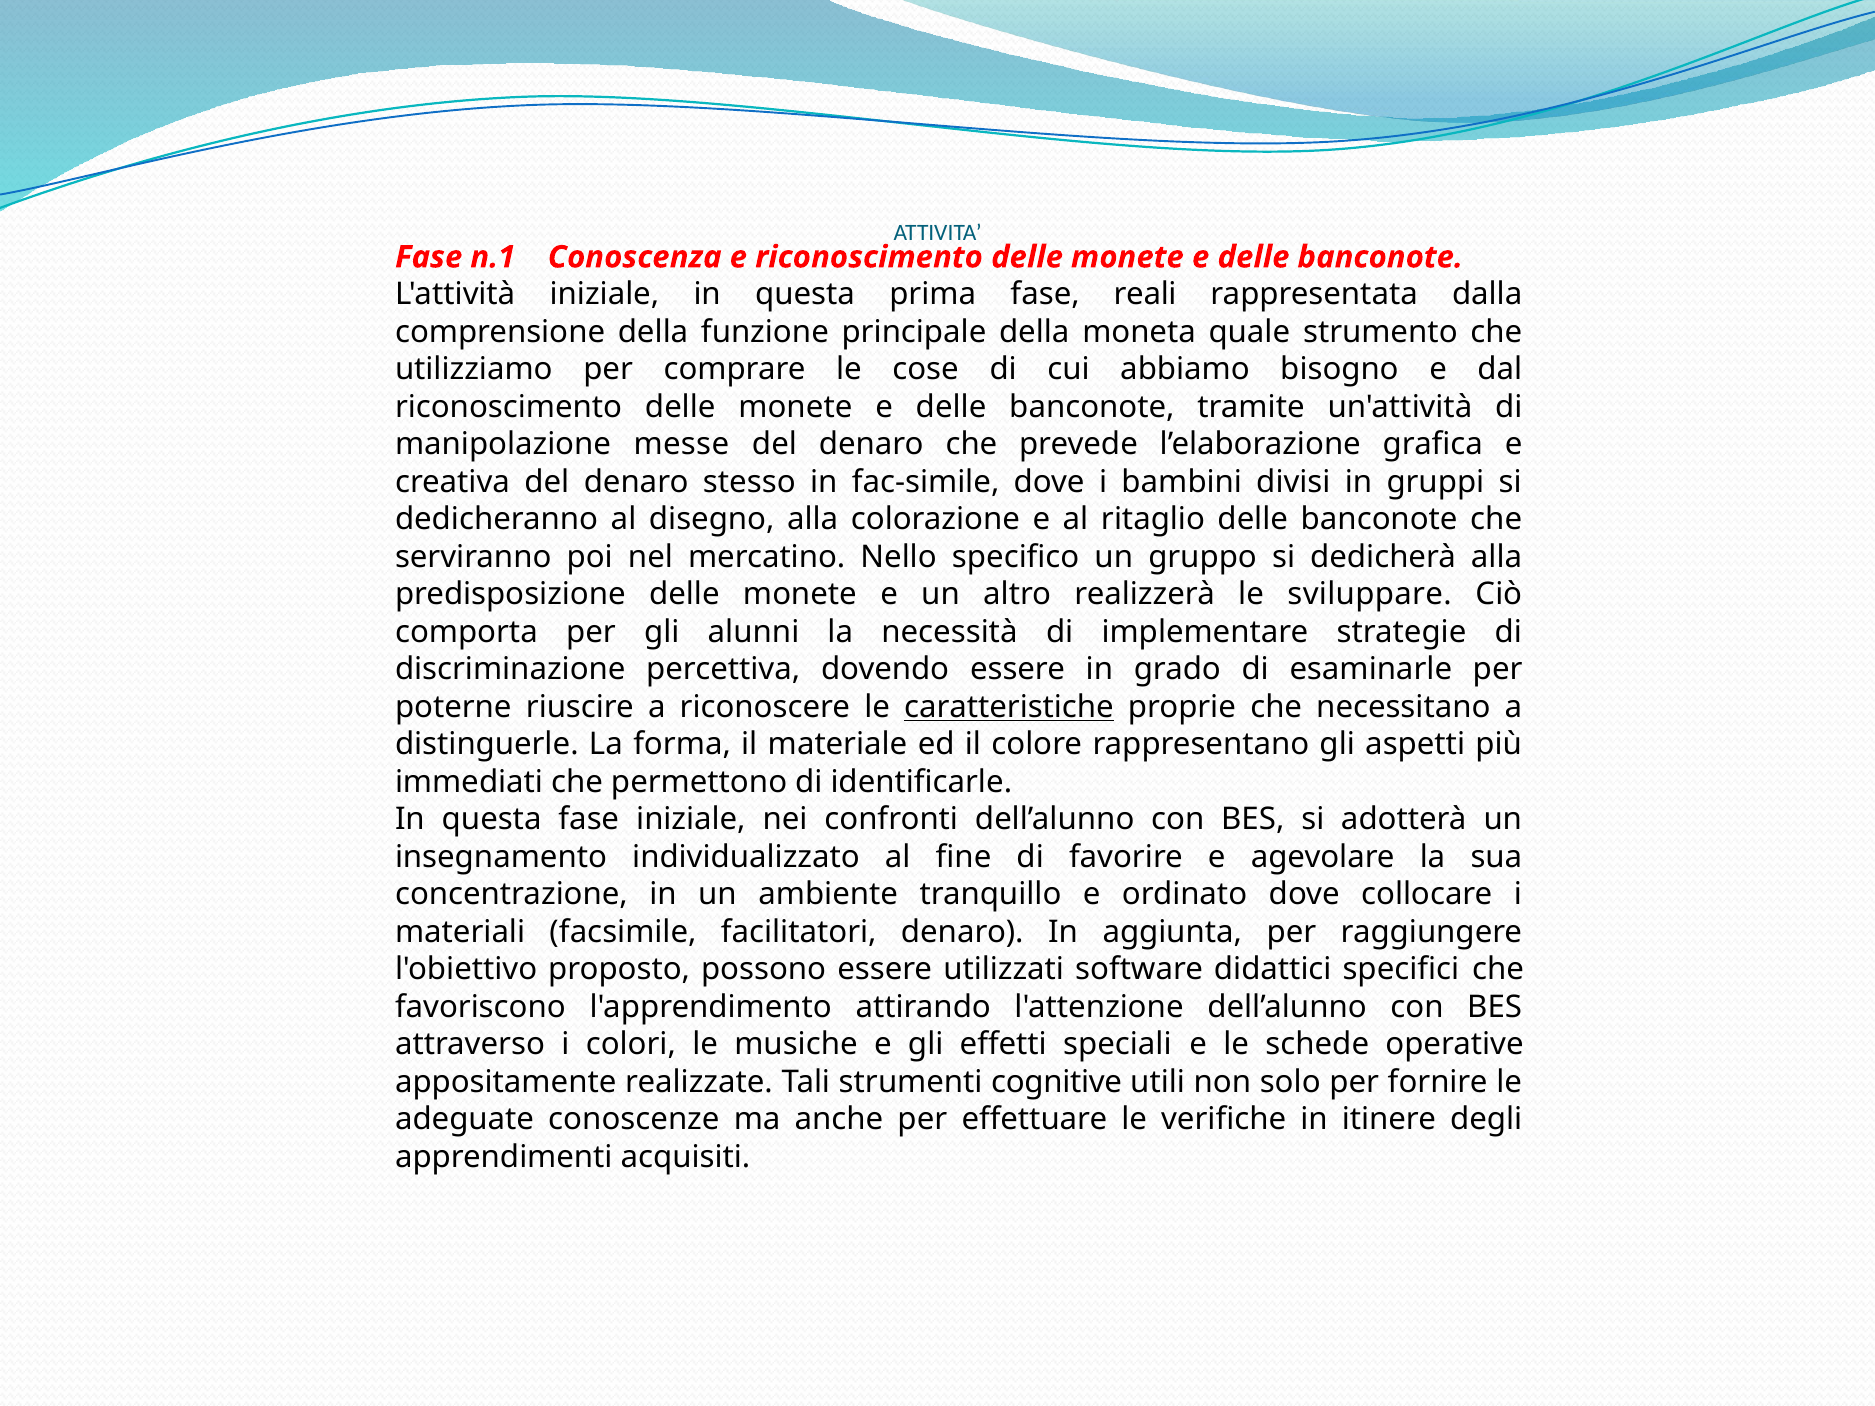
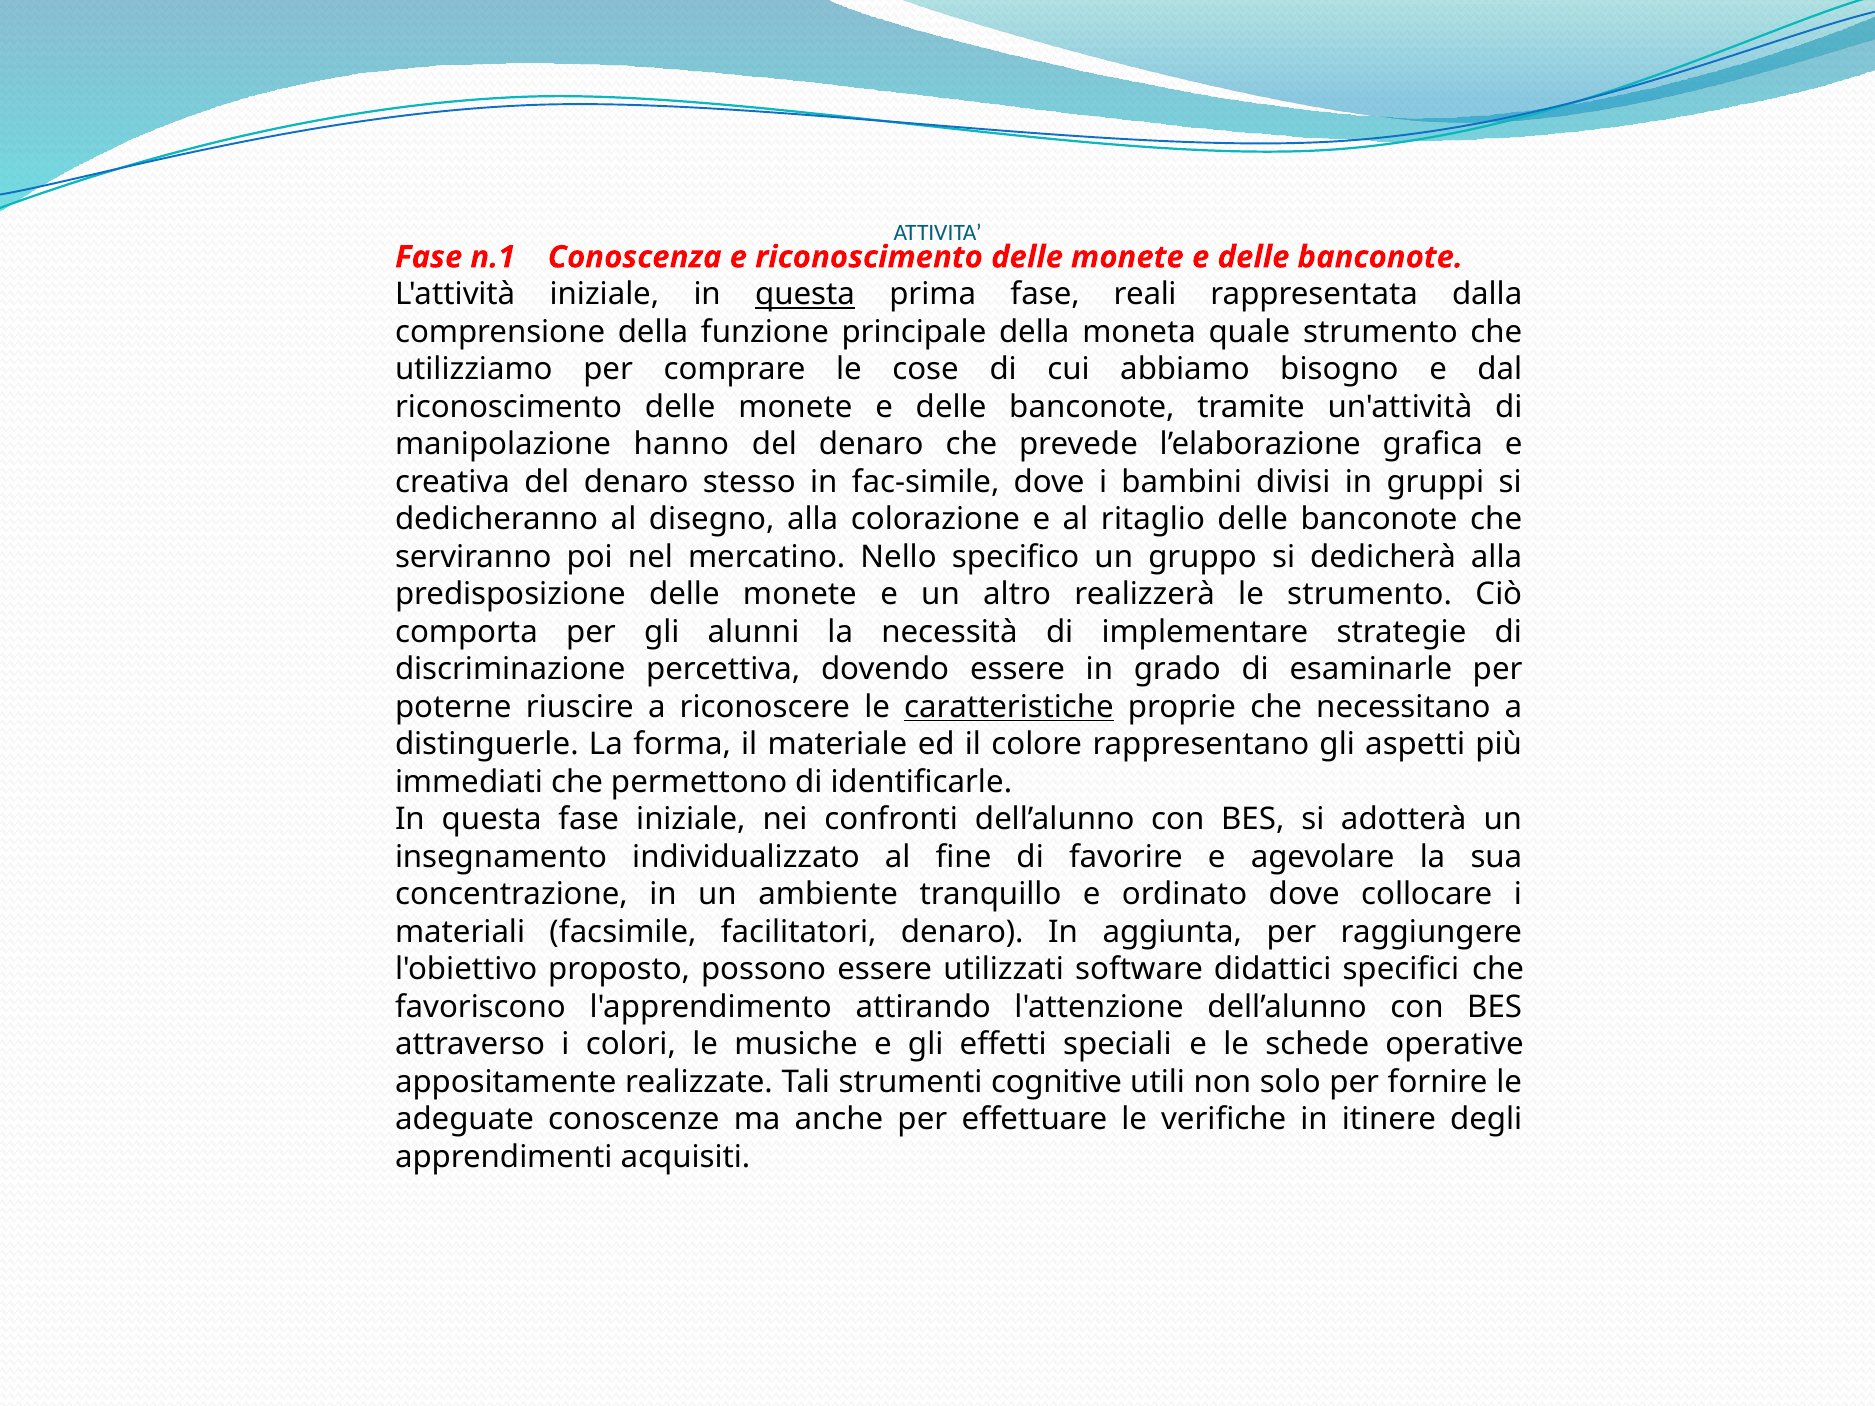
questa underline: none -> present (805, 295)
messe: messe -> hanno (681, 445)
le sviluppare: sviluppare -> strumento (1370, 595)
